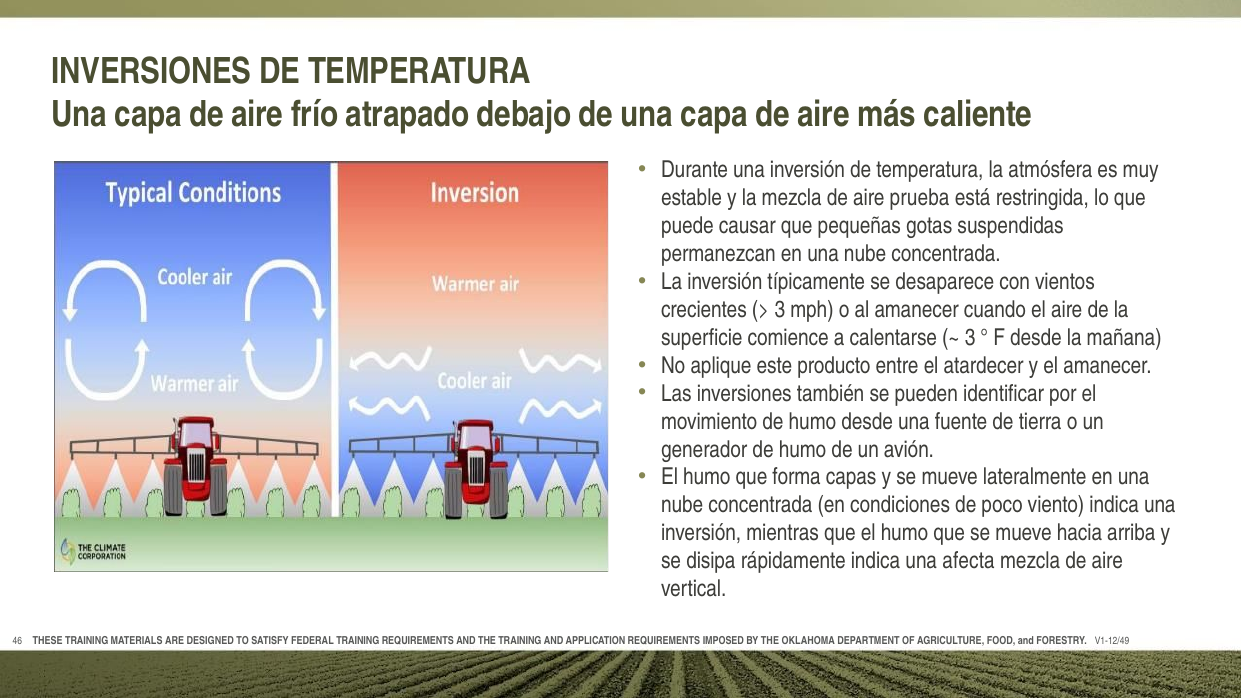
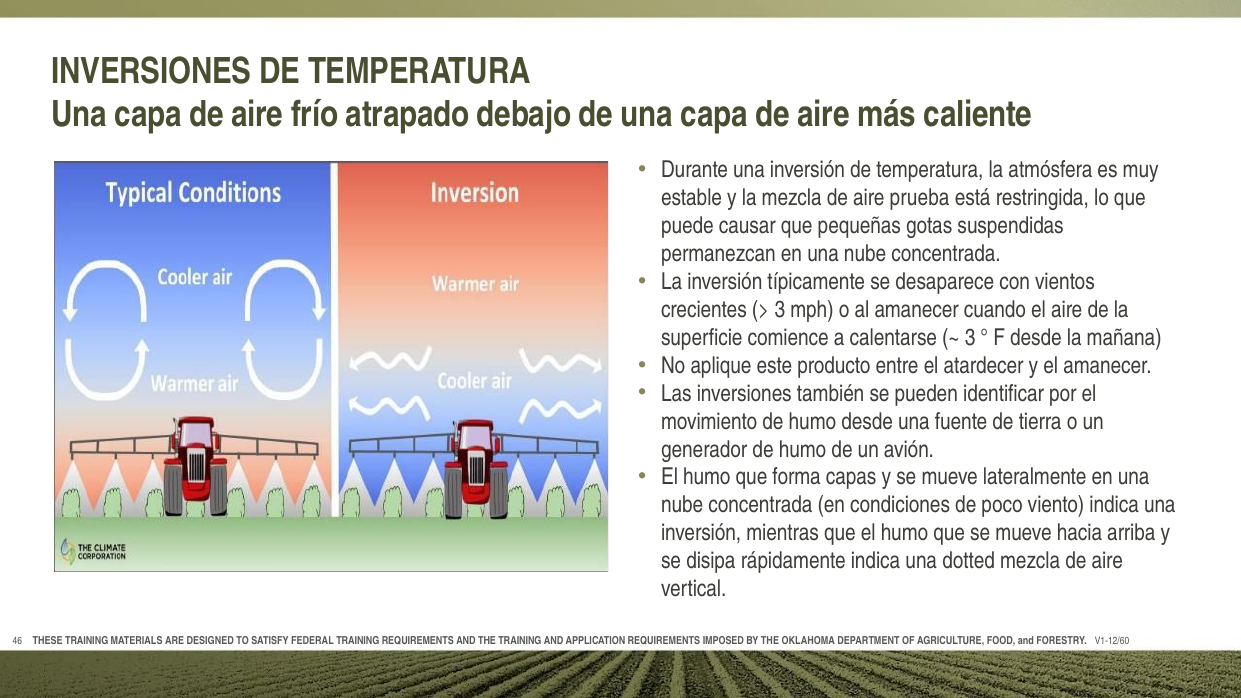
afecta: afecta -> dotted (969, 561)
V1-12/49: V1-12/49 -> V1-12/60 (1112, 641)
